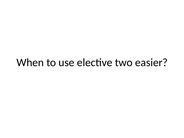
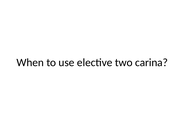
easier: easier -> carina (151, 62)
